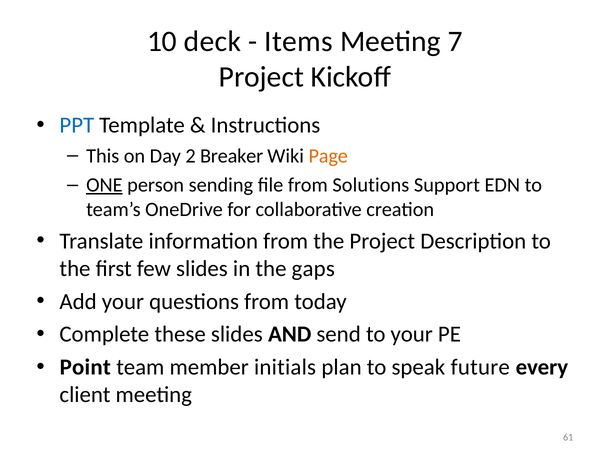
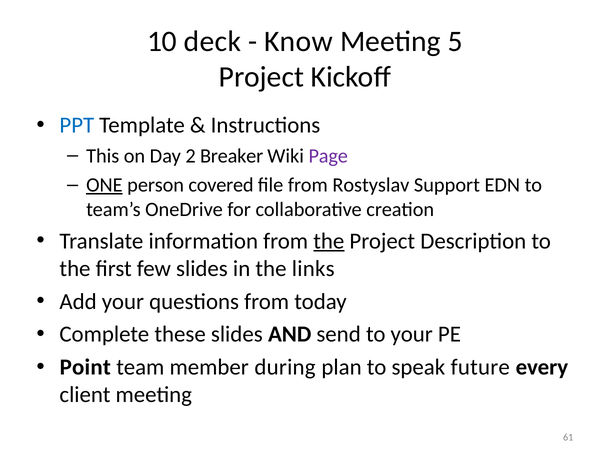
Items: Items -> Know (299, 41)
7: 7 -> 5 (455, 41)
Page colour: orange -> purple (328, 156)
sending: sending -> covered (221, 185)
Solutions: Solutions -> Rostyslav (371, 185)
the underline: none -> present (329, 241)
gaps: gaps -> links (313, 268)
initials: initials -> during (285, 367)
